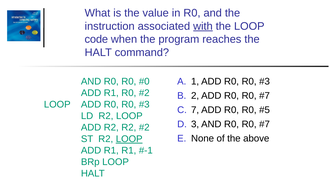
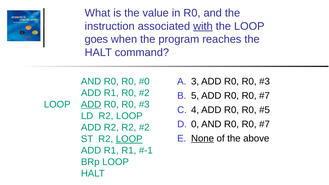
code: code -> goes (96, 39)
1: 1 -> 3 (195, 81)
2: 2 -> 5 (195, 96)
ADD underline: none -> present (91, 104)
7: 7 -> 4 (195, 110)
3: 3 -> 0 (195, 124)
None underline: none -> present (203, 138)
